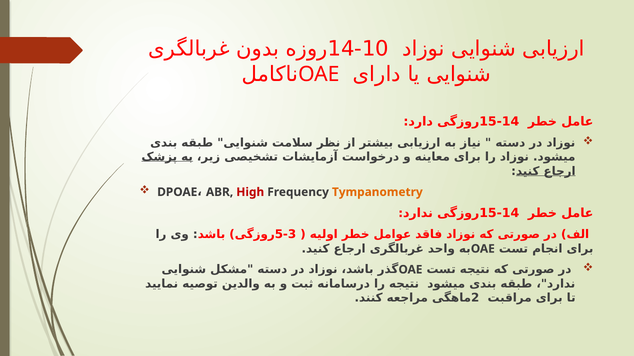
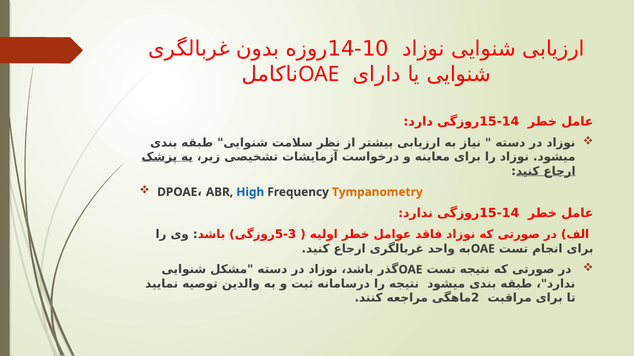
High colour: red -> blue (250, 192)
